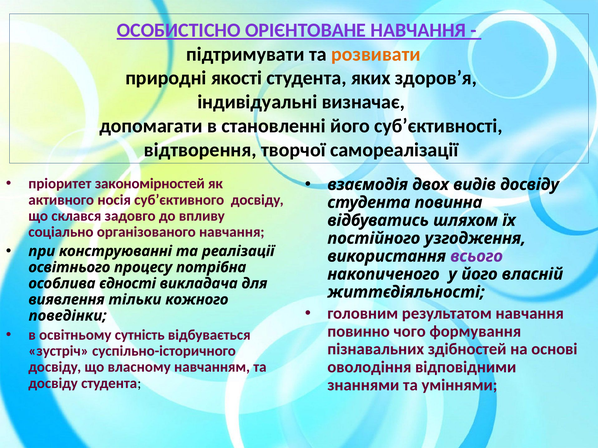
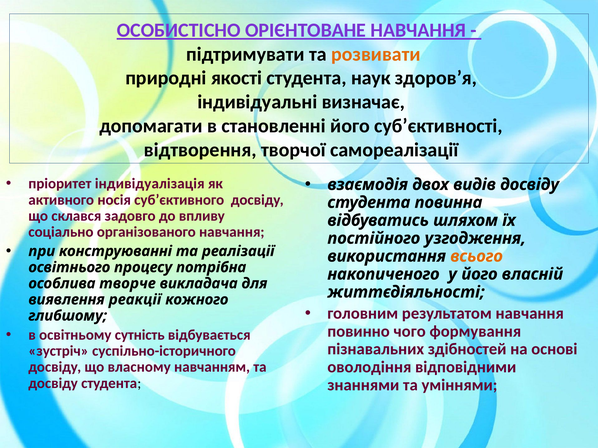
яких: яких -> наук (371, 78)
закономірностей: закономірностей -> індивідуалізація (150, 184)
всього colour: purple -> orange (477, 256)
єдності: єдності -> творче (128, 284)
тільки: тільки -> реакції (135, 300)
поведінки: поведінки -> глибшому (68, 316)
